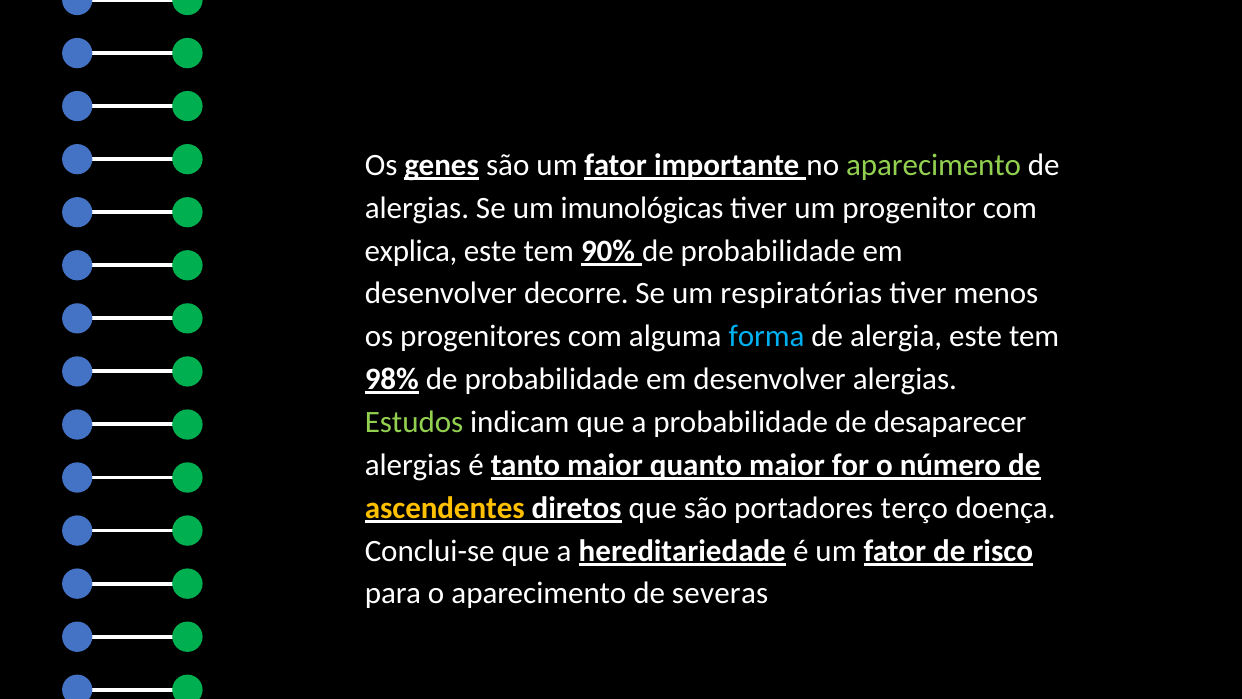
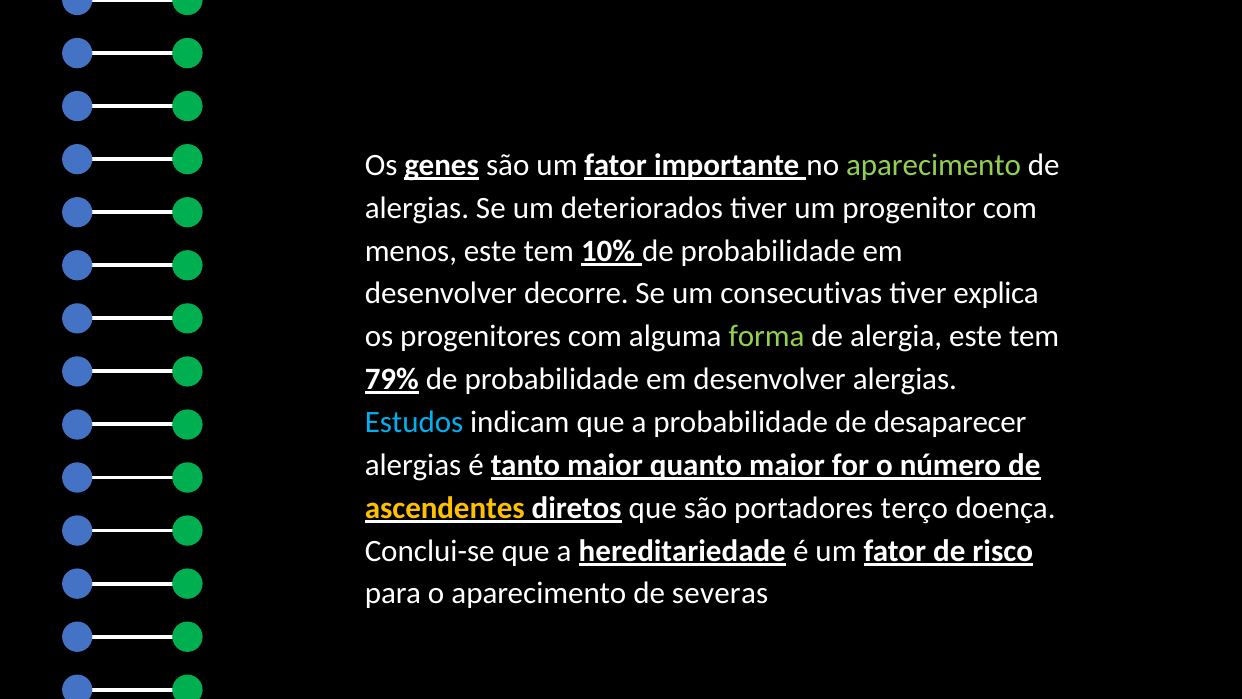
imunológicas: imunológicas -> deteriorados (642, 208)
explica: explica -> menos (411, 251)
90%: 90% -> 10% (608, 251)
respiratórias: respiratórias -> consecutivas (801, 294)
menos: menos -> explica (996, 294)
forma colour: light blue -> light green (767, 336)
98%: 98% -> 79% (392, 379)
Estudos colour: light green -> light blue (414, 422)
